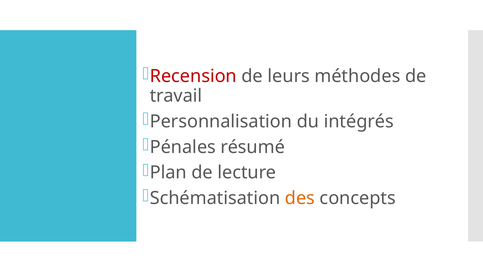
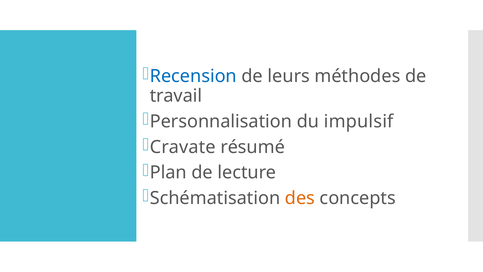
Recension colour: red -> blue (193, 76)
intégrés: intégrés -> impulsif (359, 121)
Pénales: Pénales -> Cravate (183, 147)
